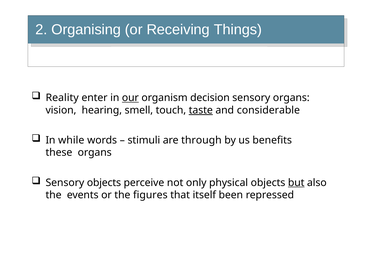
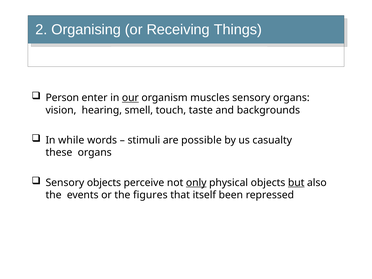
Reality: Reality -> Person (62, 98)
decision: decision -> muscles (210, 98)
taste underline: present -> none (201, 110)
considerable: considerable -> backgrounds (268, 110)
through: through -> possible (201, 140)
benefits: benefits -> casualty (272, 140)
only underline: none -> present (196, 183)
